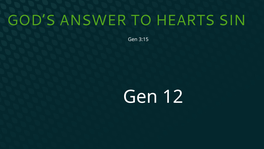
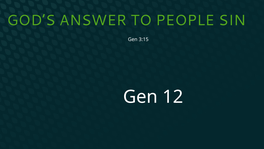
HEARTS: HEARTS -> PEOPLE (185, 20)
